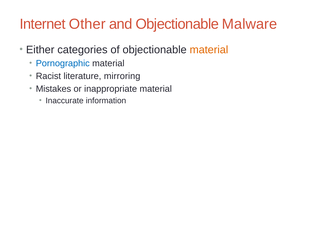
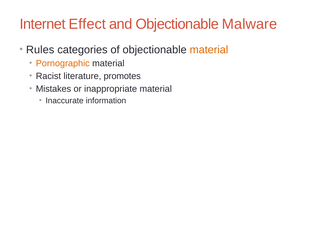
Other: Other -> Effect (87, 24)
Either: Either -> Rules (40, 50)
Pornographic colour: blue -> orange (63, 63)
mirroring: mirroring -> promotes (122, 76)
